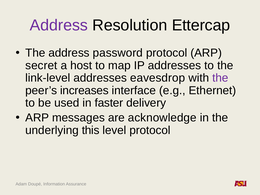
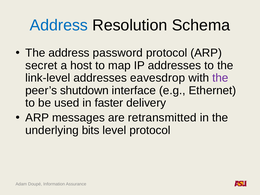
Address colour: purple -> blue (59, 25)
Ettercap: Ettercap -> Schema (201, 25)
increases: increases -> shutdown (84, 90)
acknowledge: acknowledge -> retransmitted (162, 118)
this: this -> bits (91, 130)
